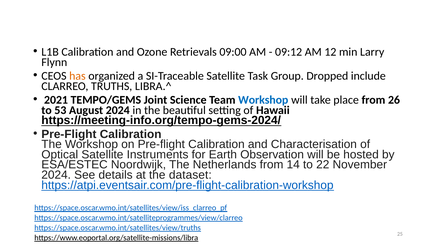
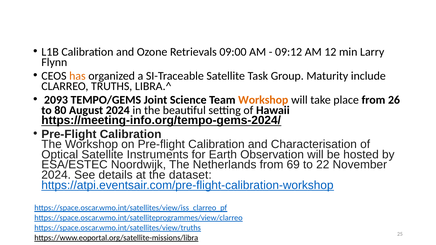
Dropped: Dropped -> Maturity (327, 76)
2021: 2021 -> 2093 (56, 100)
Workshop colour: blue -> orange (263, 100)
53: 53 -> 80 (60, 110)
14: 14 -> 69 (293, 165)
